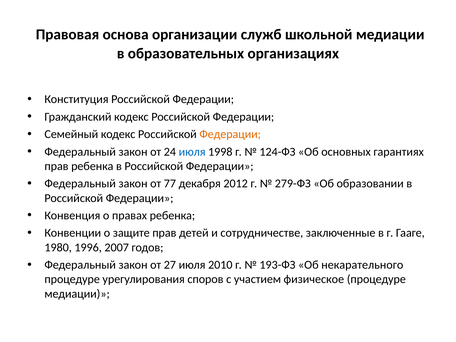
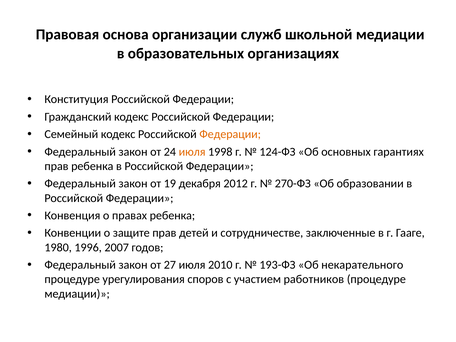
июля colour: blue -> orange (192, 152)
77: 77 -> 19 (170, 184)
279-ФЗ: 279-ФЗ -> 270-ФЗ (293, 184)
физическое: физическое -> работников (314, 279)
